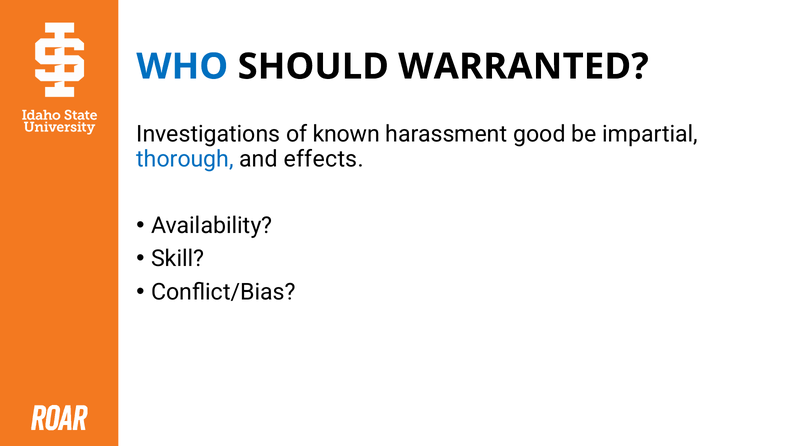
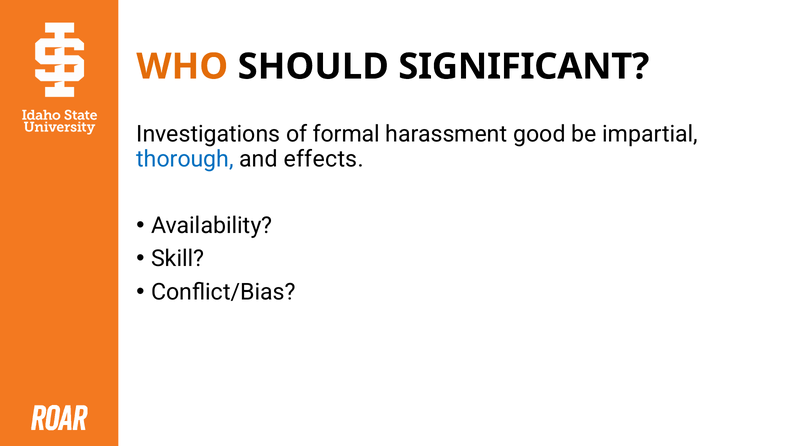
WHO colour: blue -> orange (182, 67)
WARRANTED: WARRANTED -> SIGNIFICANT (524, 67)
known: known -> formal (346, 134)
